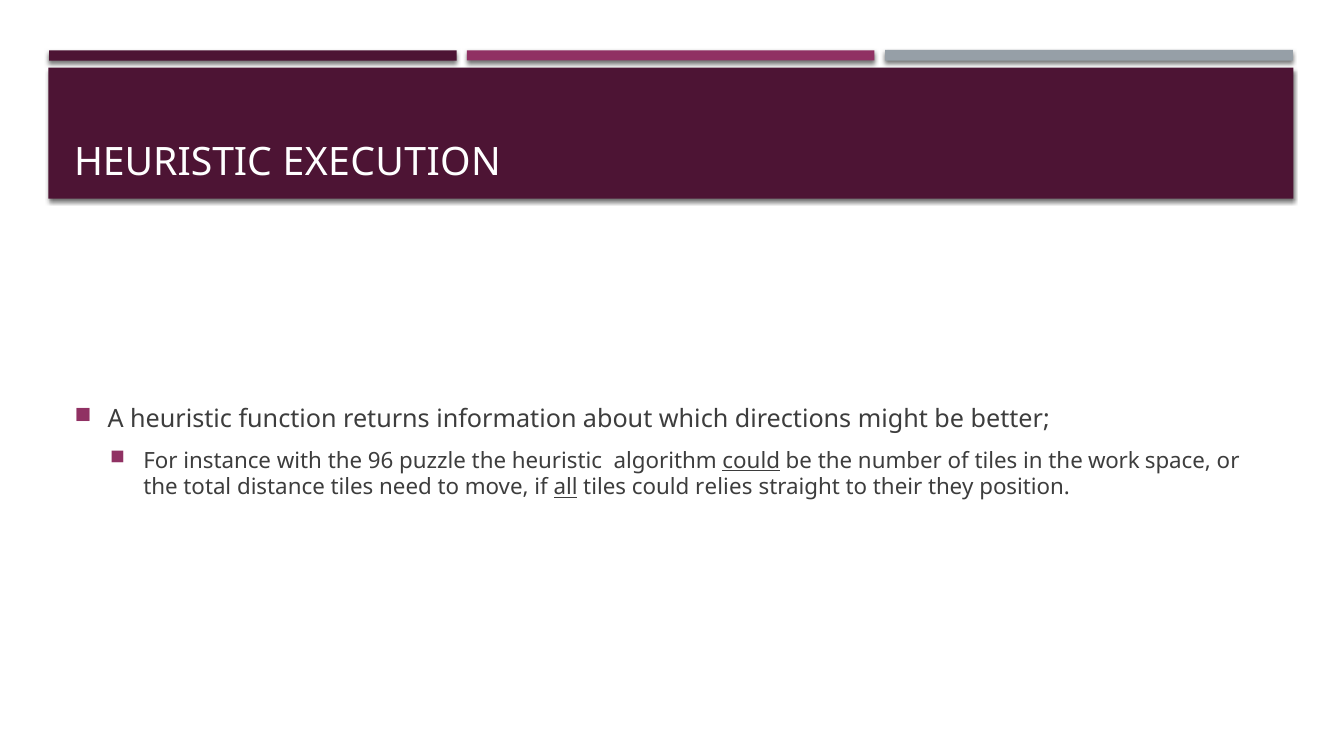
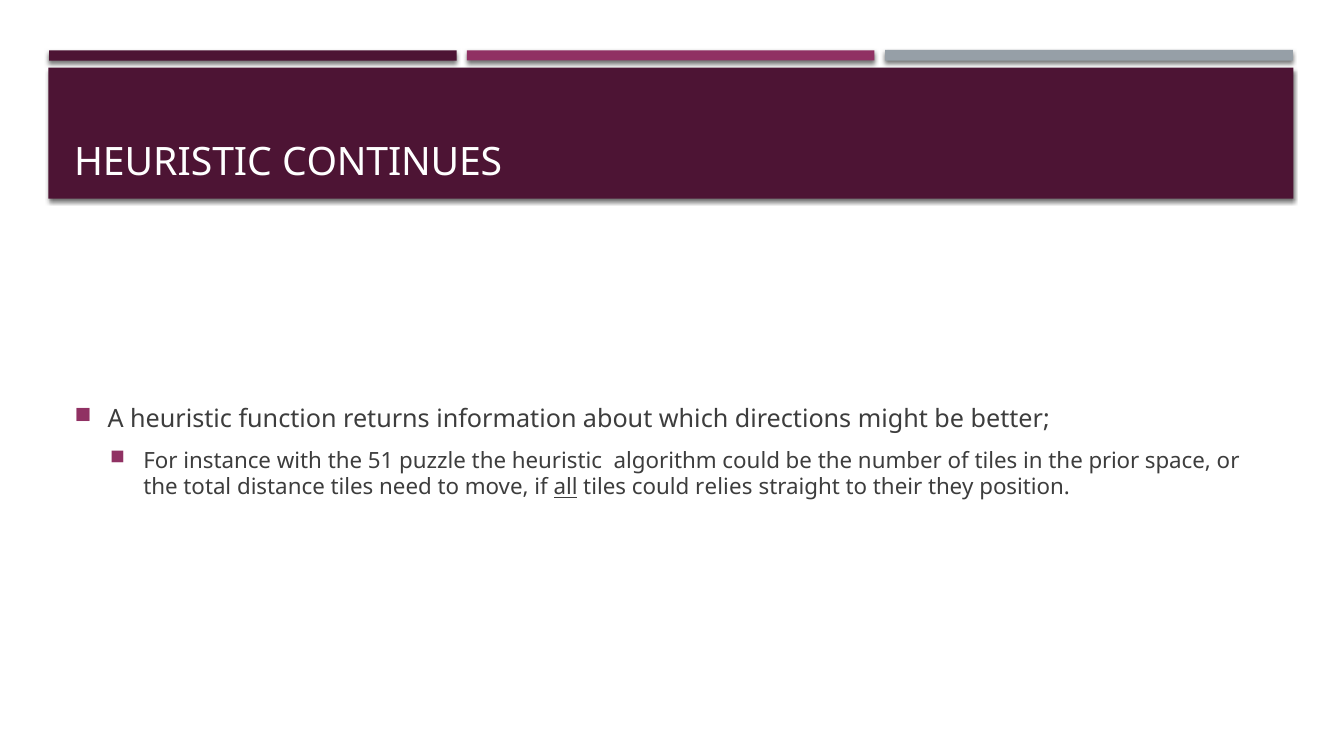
EXECUTION: EXECUTION -> CONTINUES (392, 163)
96: 96 -> 51 (381, 461)
could underline: present -> none (751, 461)
work: work -> prior (1114, 461)
